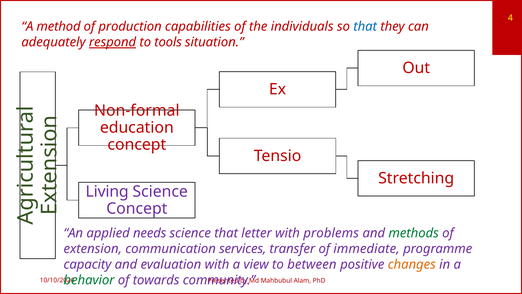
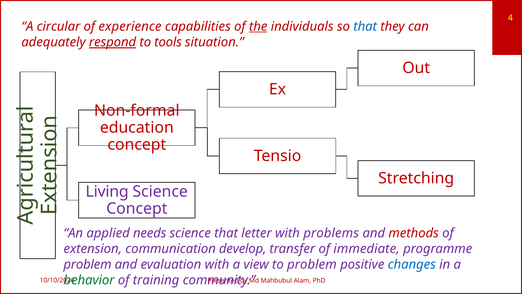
method: method -> circular (59, 26)
production: production -> experience (130, 26)
the underline: none -> present (258, 26)
methods colour: green -> red (414, 233)
services: services -> develop (243, 249)
capacity: capacity -> problem (88, 264)
to between: between -> problem (312, 264)
changes colour: orange -> blue (412, 264)
towards: towards -> training (156, 280)
